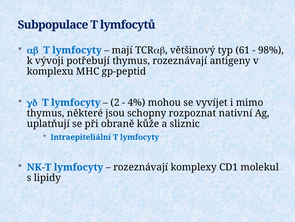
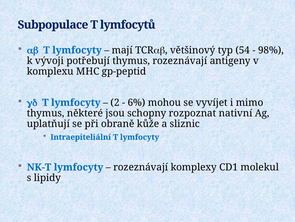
61: 61 -> 54 (243, 50)
4%: 4% -> 6% (137, 102)
